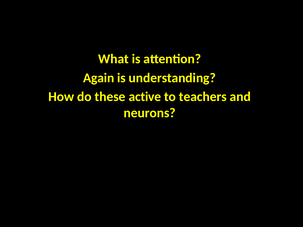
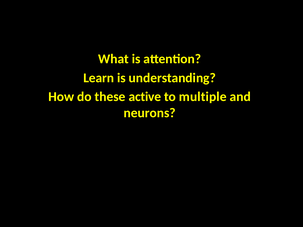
Again: Again -> Learn (99, 78)
teachers: teachers -> multiple (203, 97)
